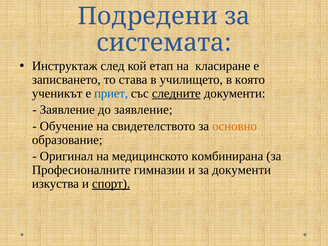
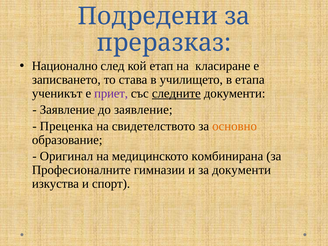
системата: системата -> преразказ (164, 43)
Инструктаж: Инструктаж -> Национално (65, 66)
която: която -> етапа (250, 80)
приет colour: blue -> purple (111, 93)
Обучение: Обучение -> Преценка (66, 126)
спорт underline: present -> none (111, 184)
